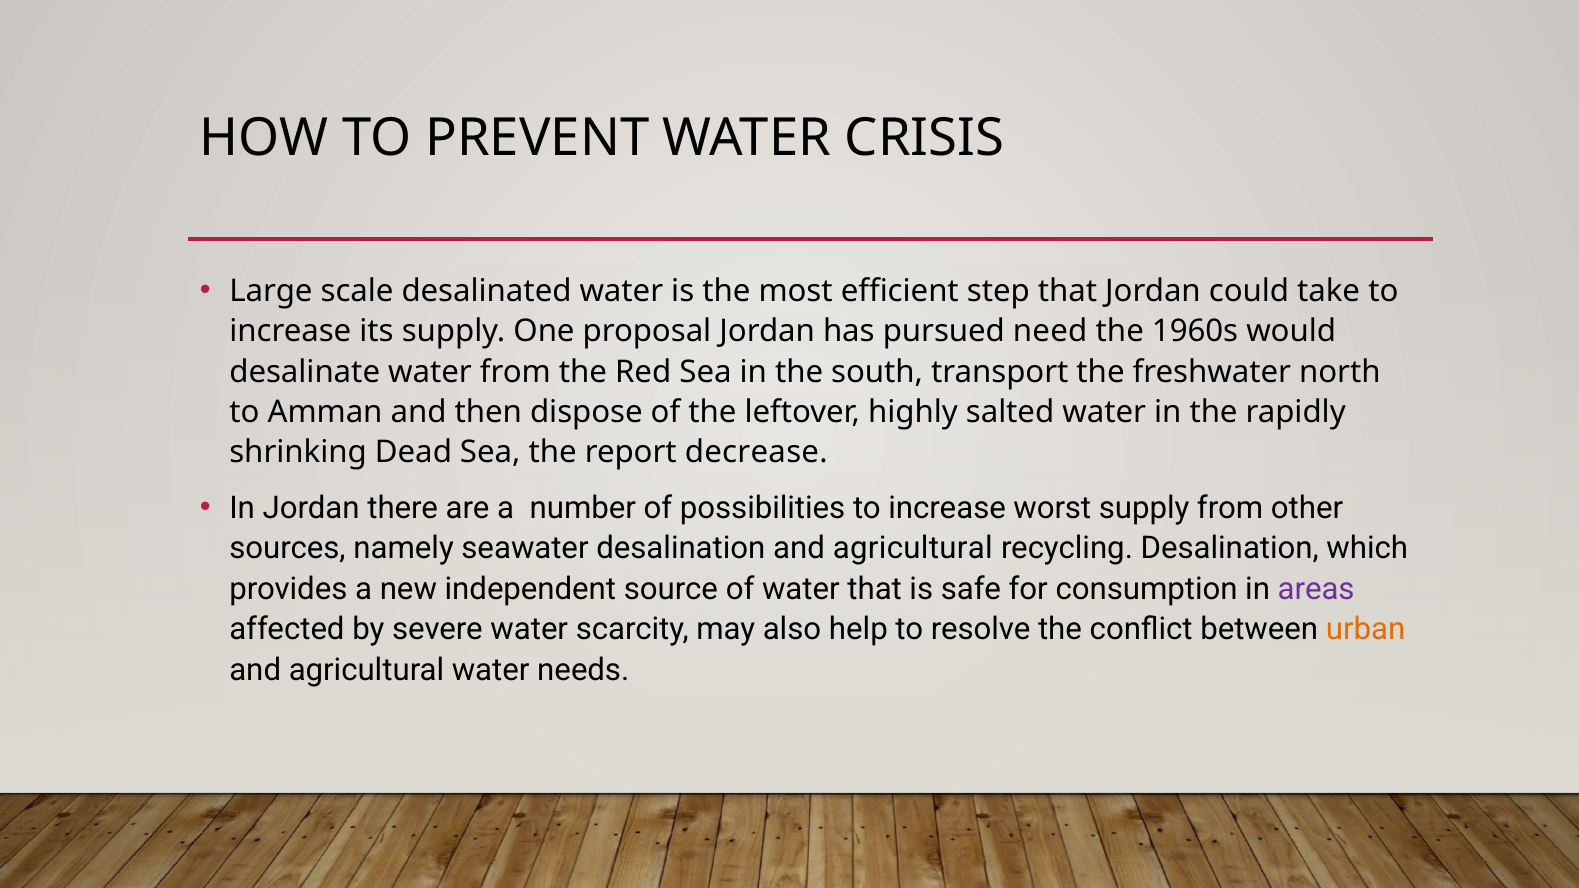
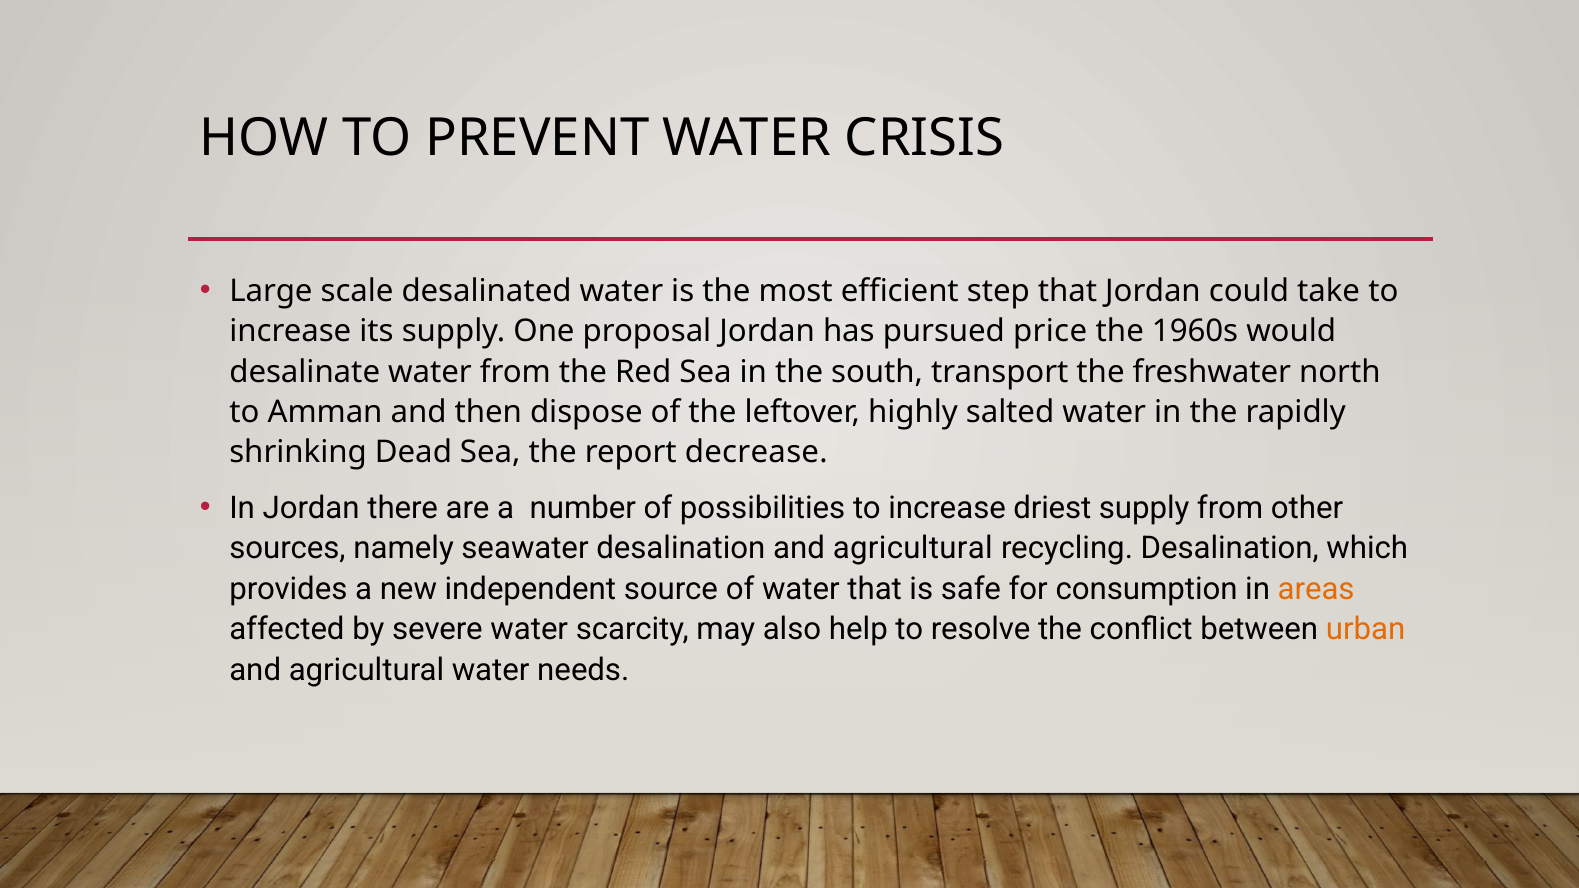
need: need -> price (1050, 331)
worst: worst -> driest (1052, 508)
areas colour: purple -> orange (1316, 589)
